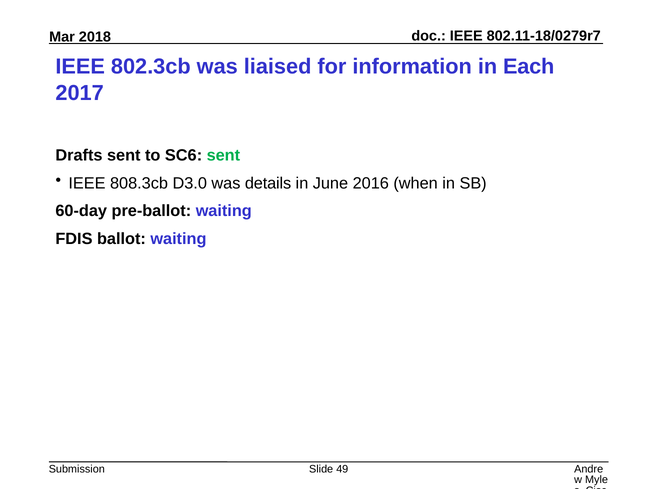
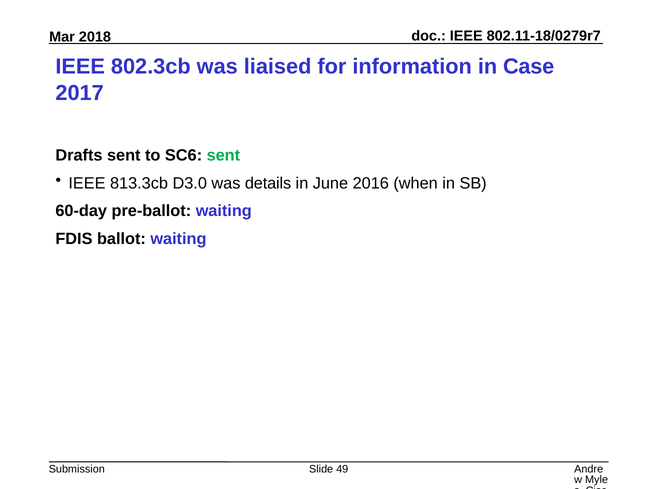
Each: Each -> Case (529, 67)
808.3cb: 808.3cb -> 813.3cb (139, 183)
